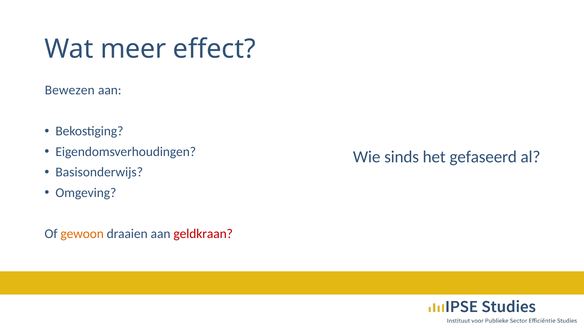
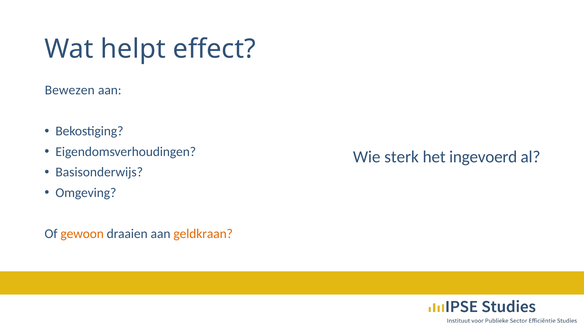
meer: meer -> helpt (133, 49)
sinds: sinds -> sterk (402, 157)
gefaseerd: gefaseerd -> ingevoerd (483, 157)
geldkraan colour: red -> orange (203, 234)
